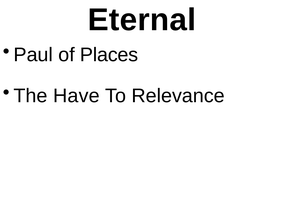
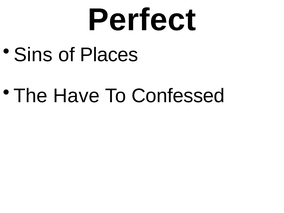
Eternal: Eternal -> Perfect (142, 20)
Paul: Paul -> Sins (33, 55)
Relevance: Relevance -> Confessed (178, 96)
